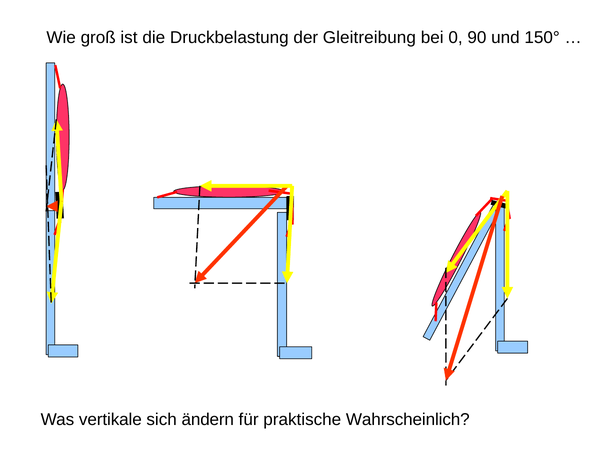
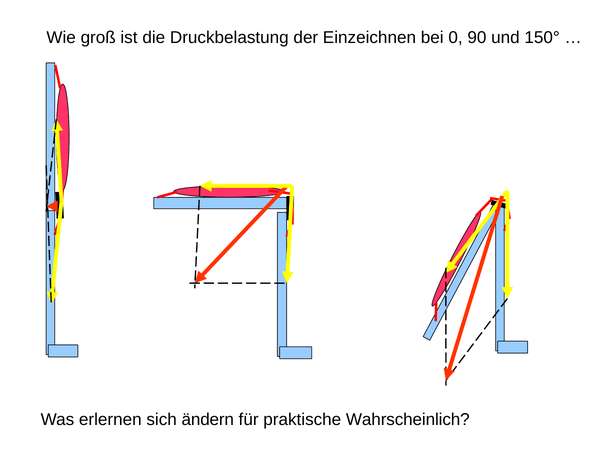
Gleitreibung: Gleitreibung -> Einzeichnen (369, 38)
vertikale: vertikale -> erlernen (110, 420)
